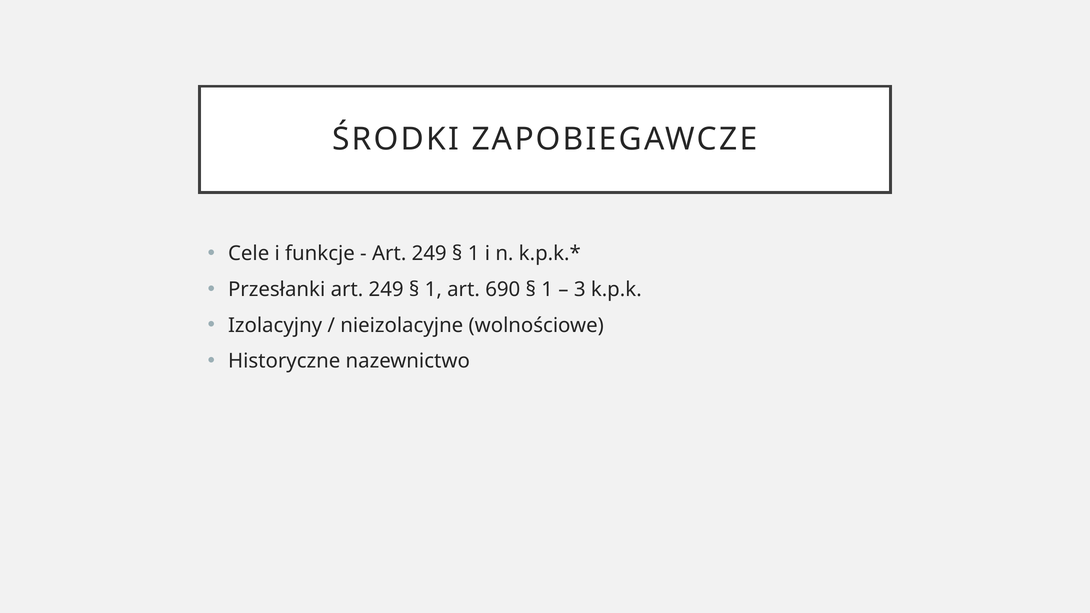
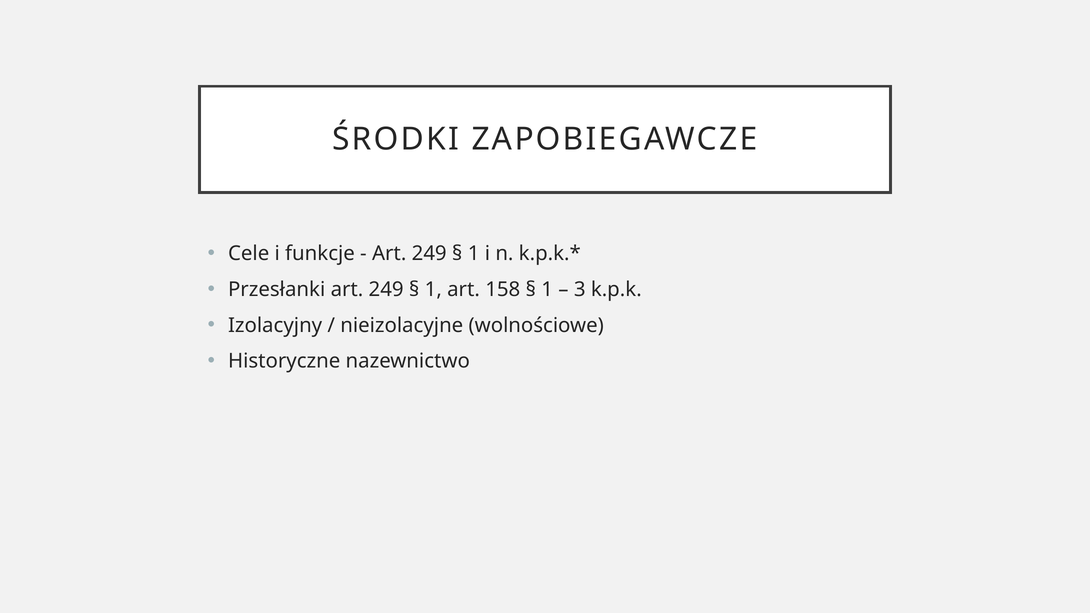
690: 690 -> 158 (503, 290)
